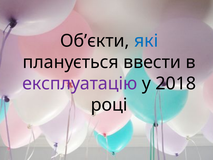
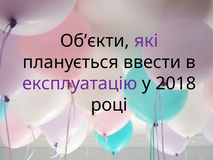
які colour: blue -> purple (146, 41)
